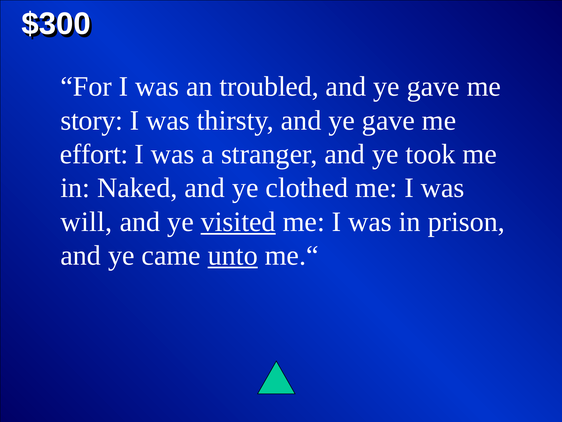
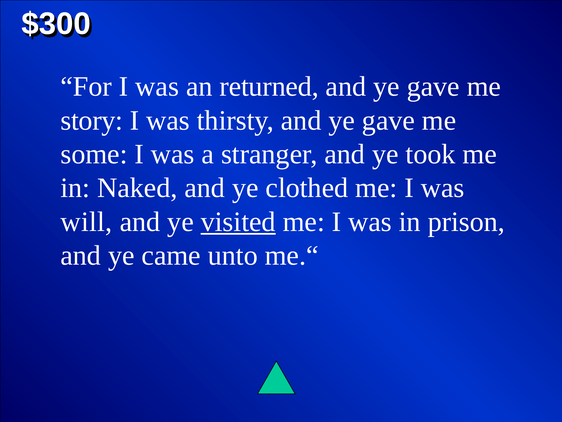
troubled: troubled -> returned (269, 87)
effort: effort -> some (94, 154)
unto underline: present -> none (233, 255)
